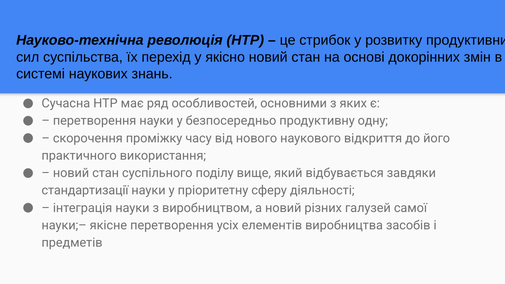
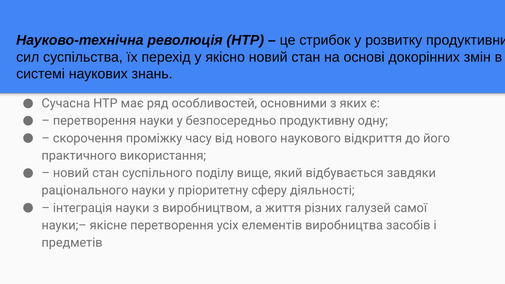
стандартизації: стандартизації -> раціонального (85, 190)
а новий: новий -> життя (283, 208)
